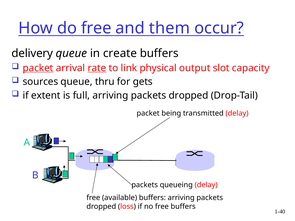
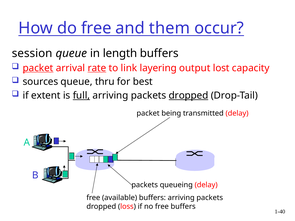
delivery: delivery -> session (32, 53)
create: create -> length (120, 53)
physical: physical -> layering (158, 68)
slot: slot -> lost (221, 68)
gets: gets -> best (143, 82)
full underline: none -> present (81, 96)
dropped underline: none -> present (189, 96)
